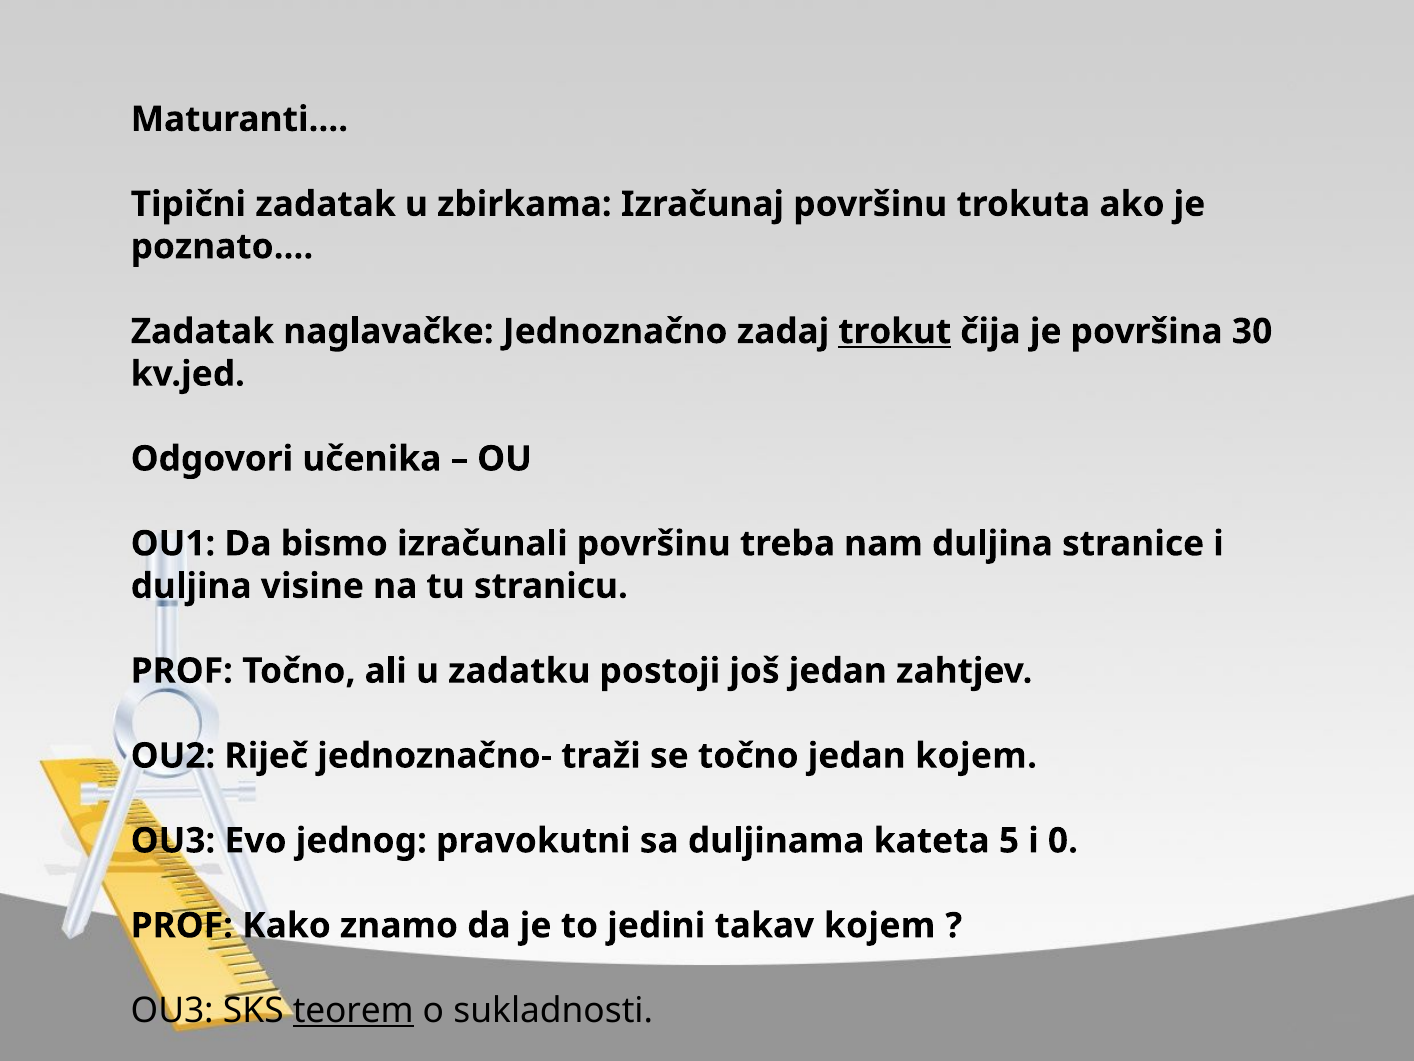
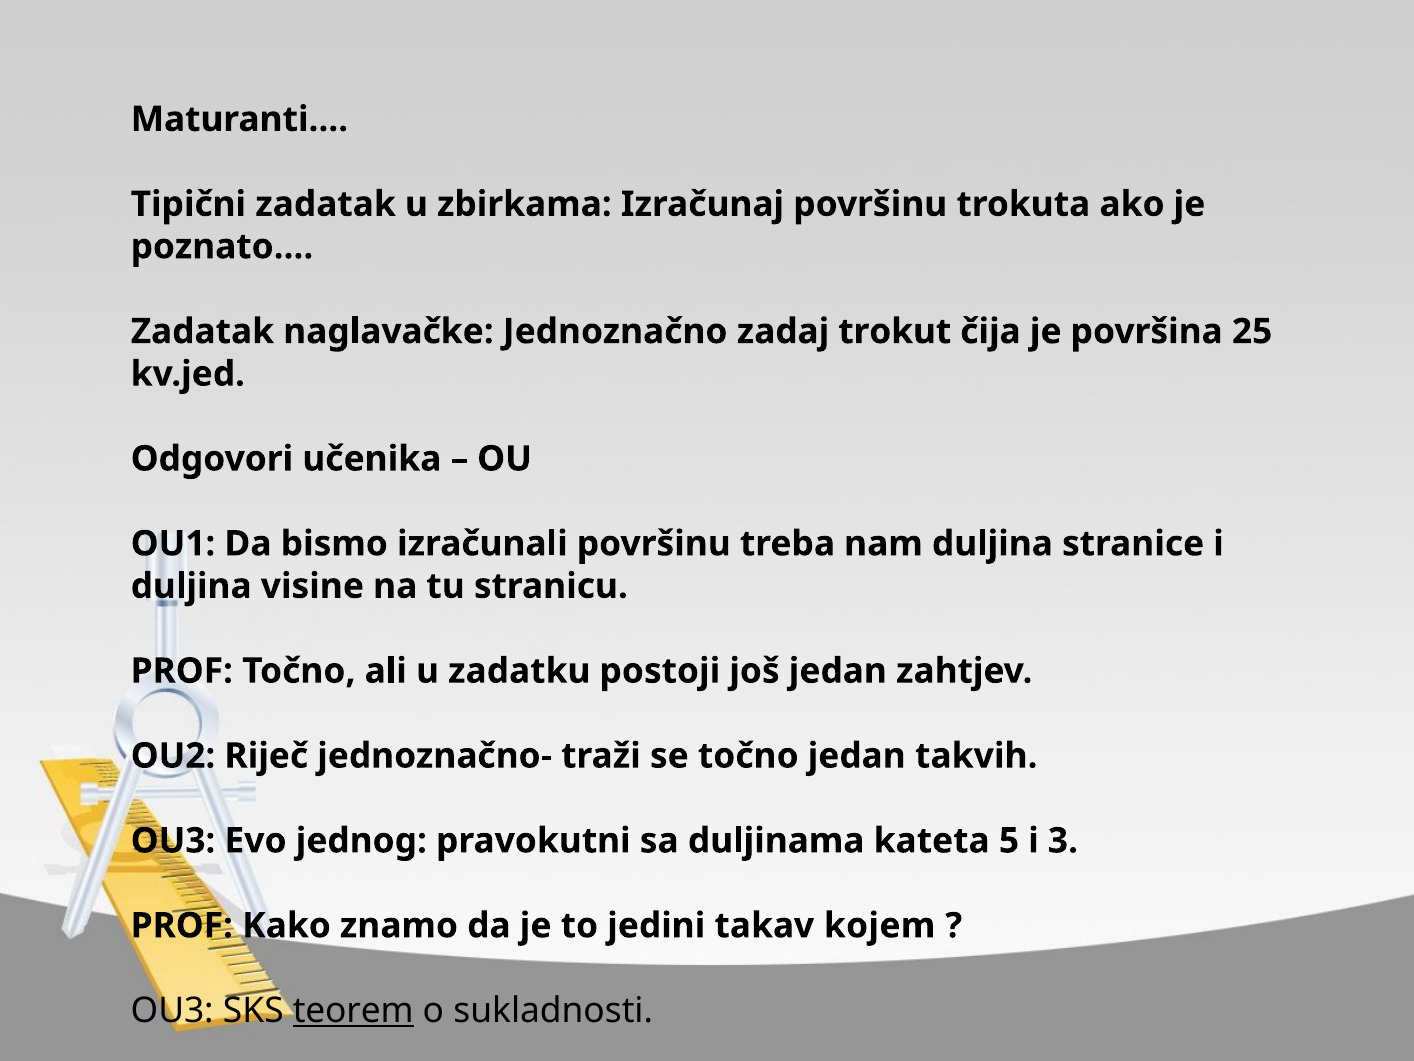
trokut underline: present -> none (895, 331)
30: 30 -> 25 (1252, 331)
jedan kojem: kojem -> takvih (976, 756)
0: 0 -> 3 (1063, 840)
